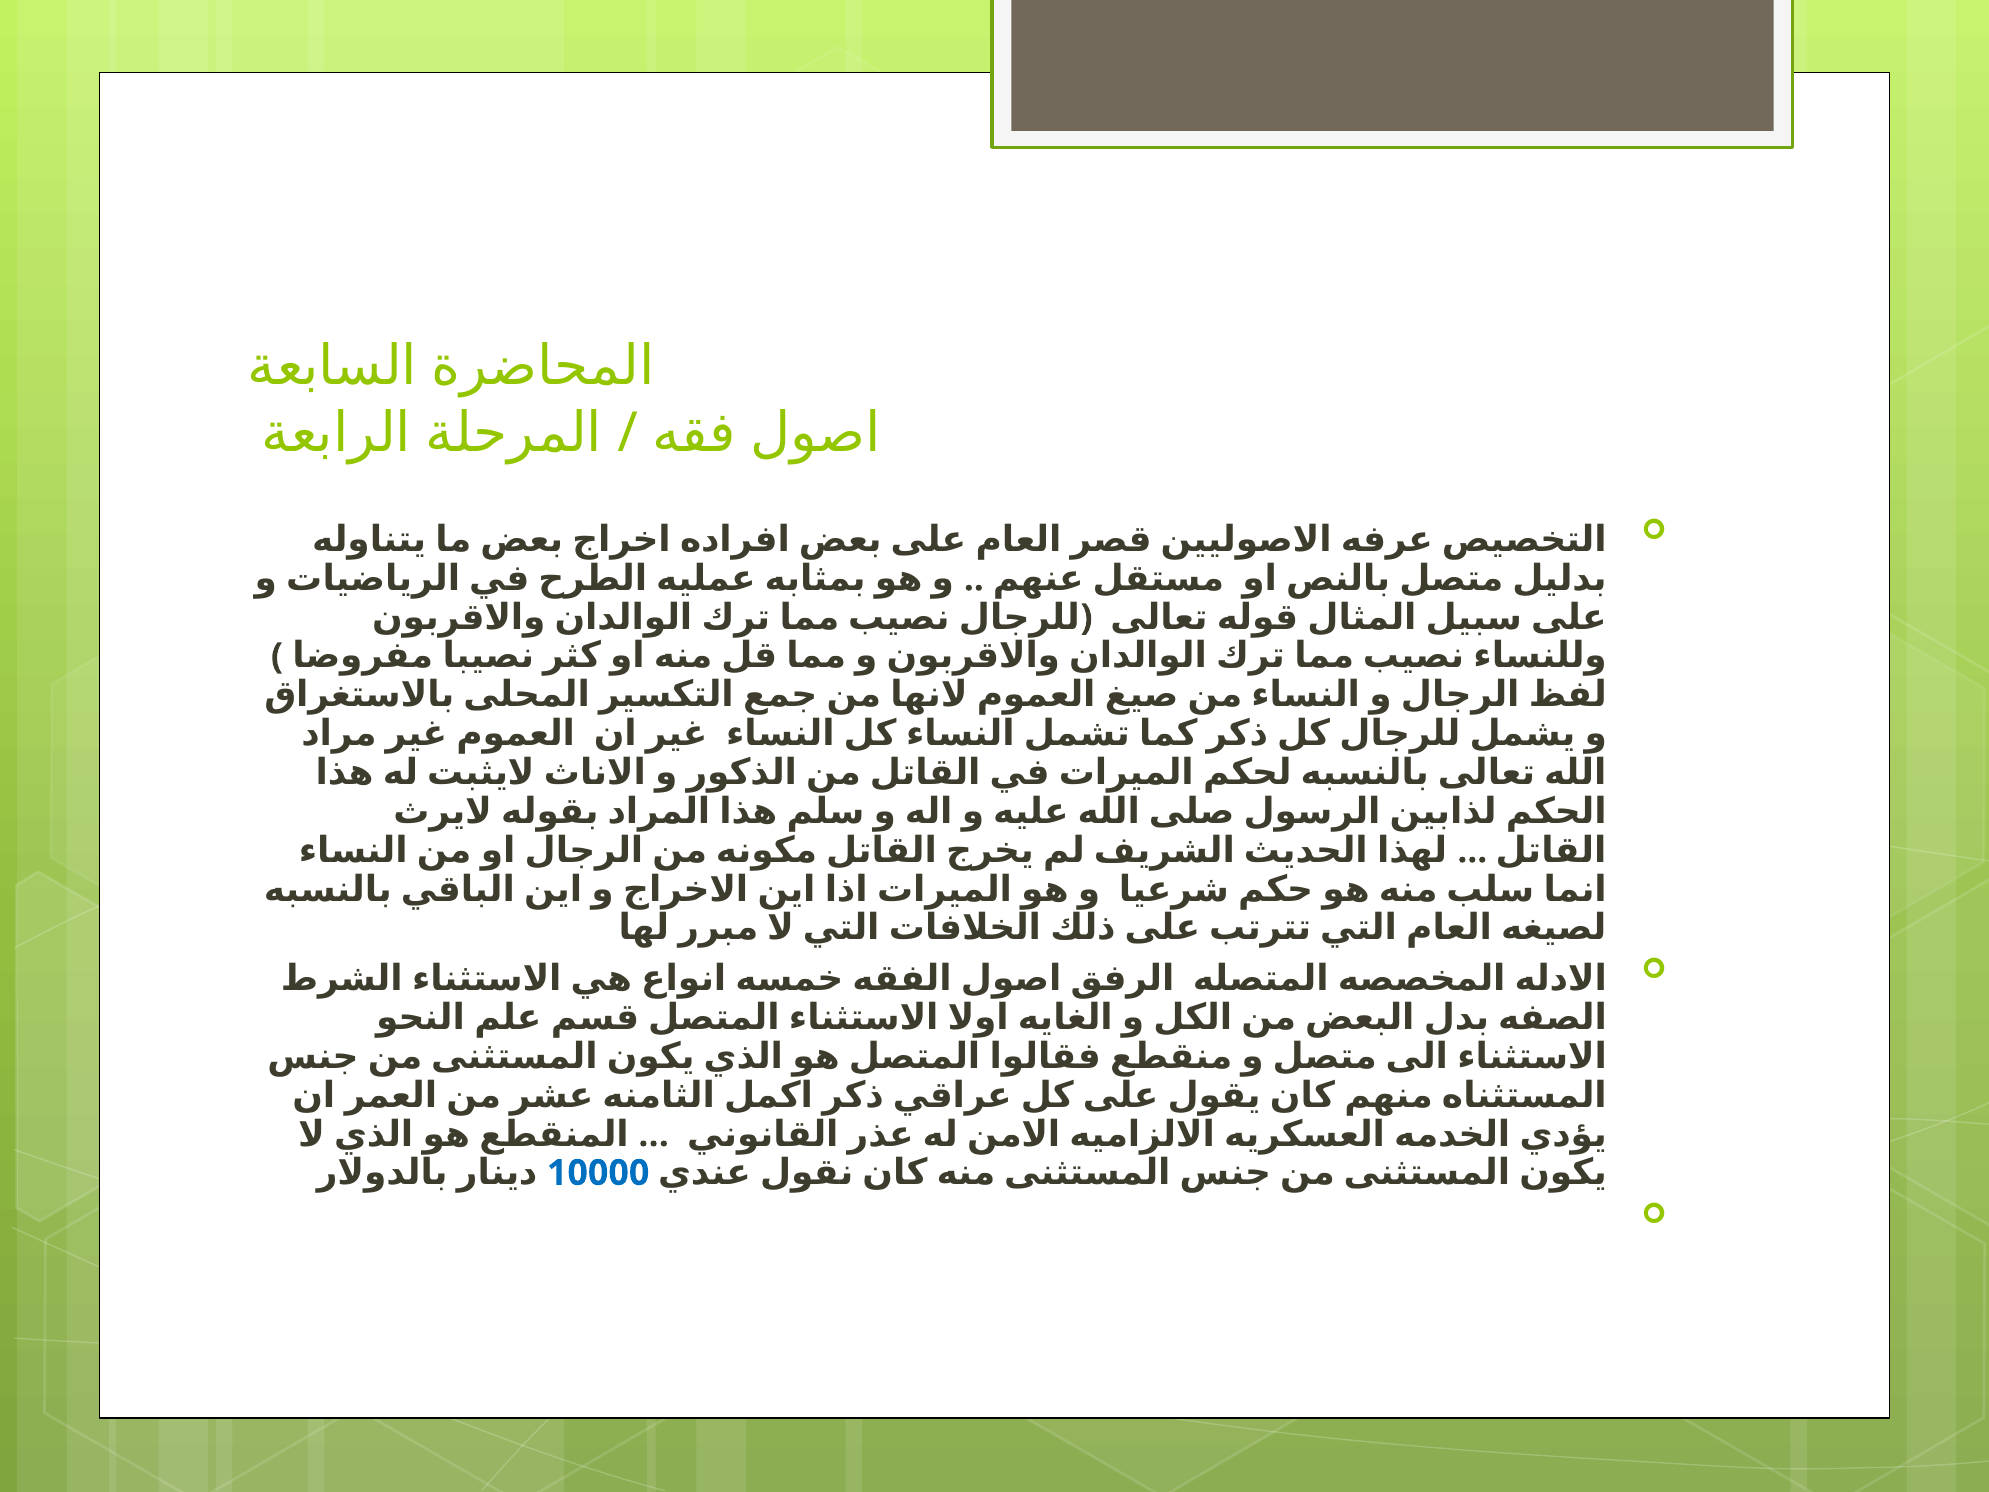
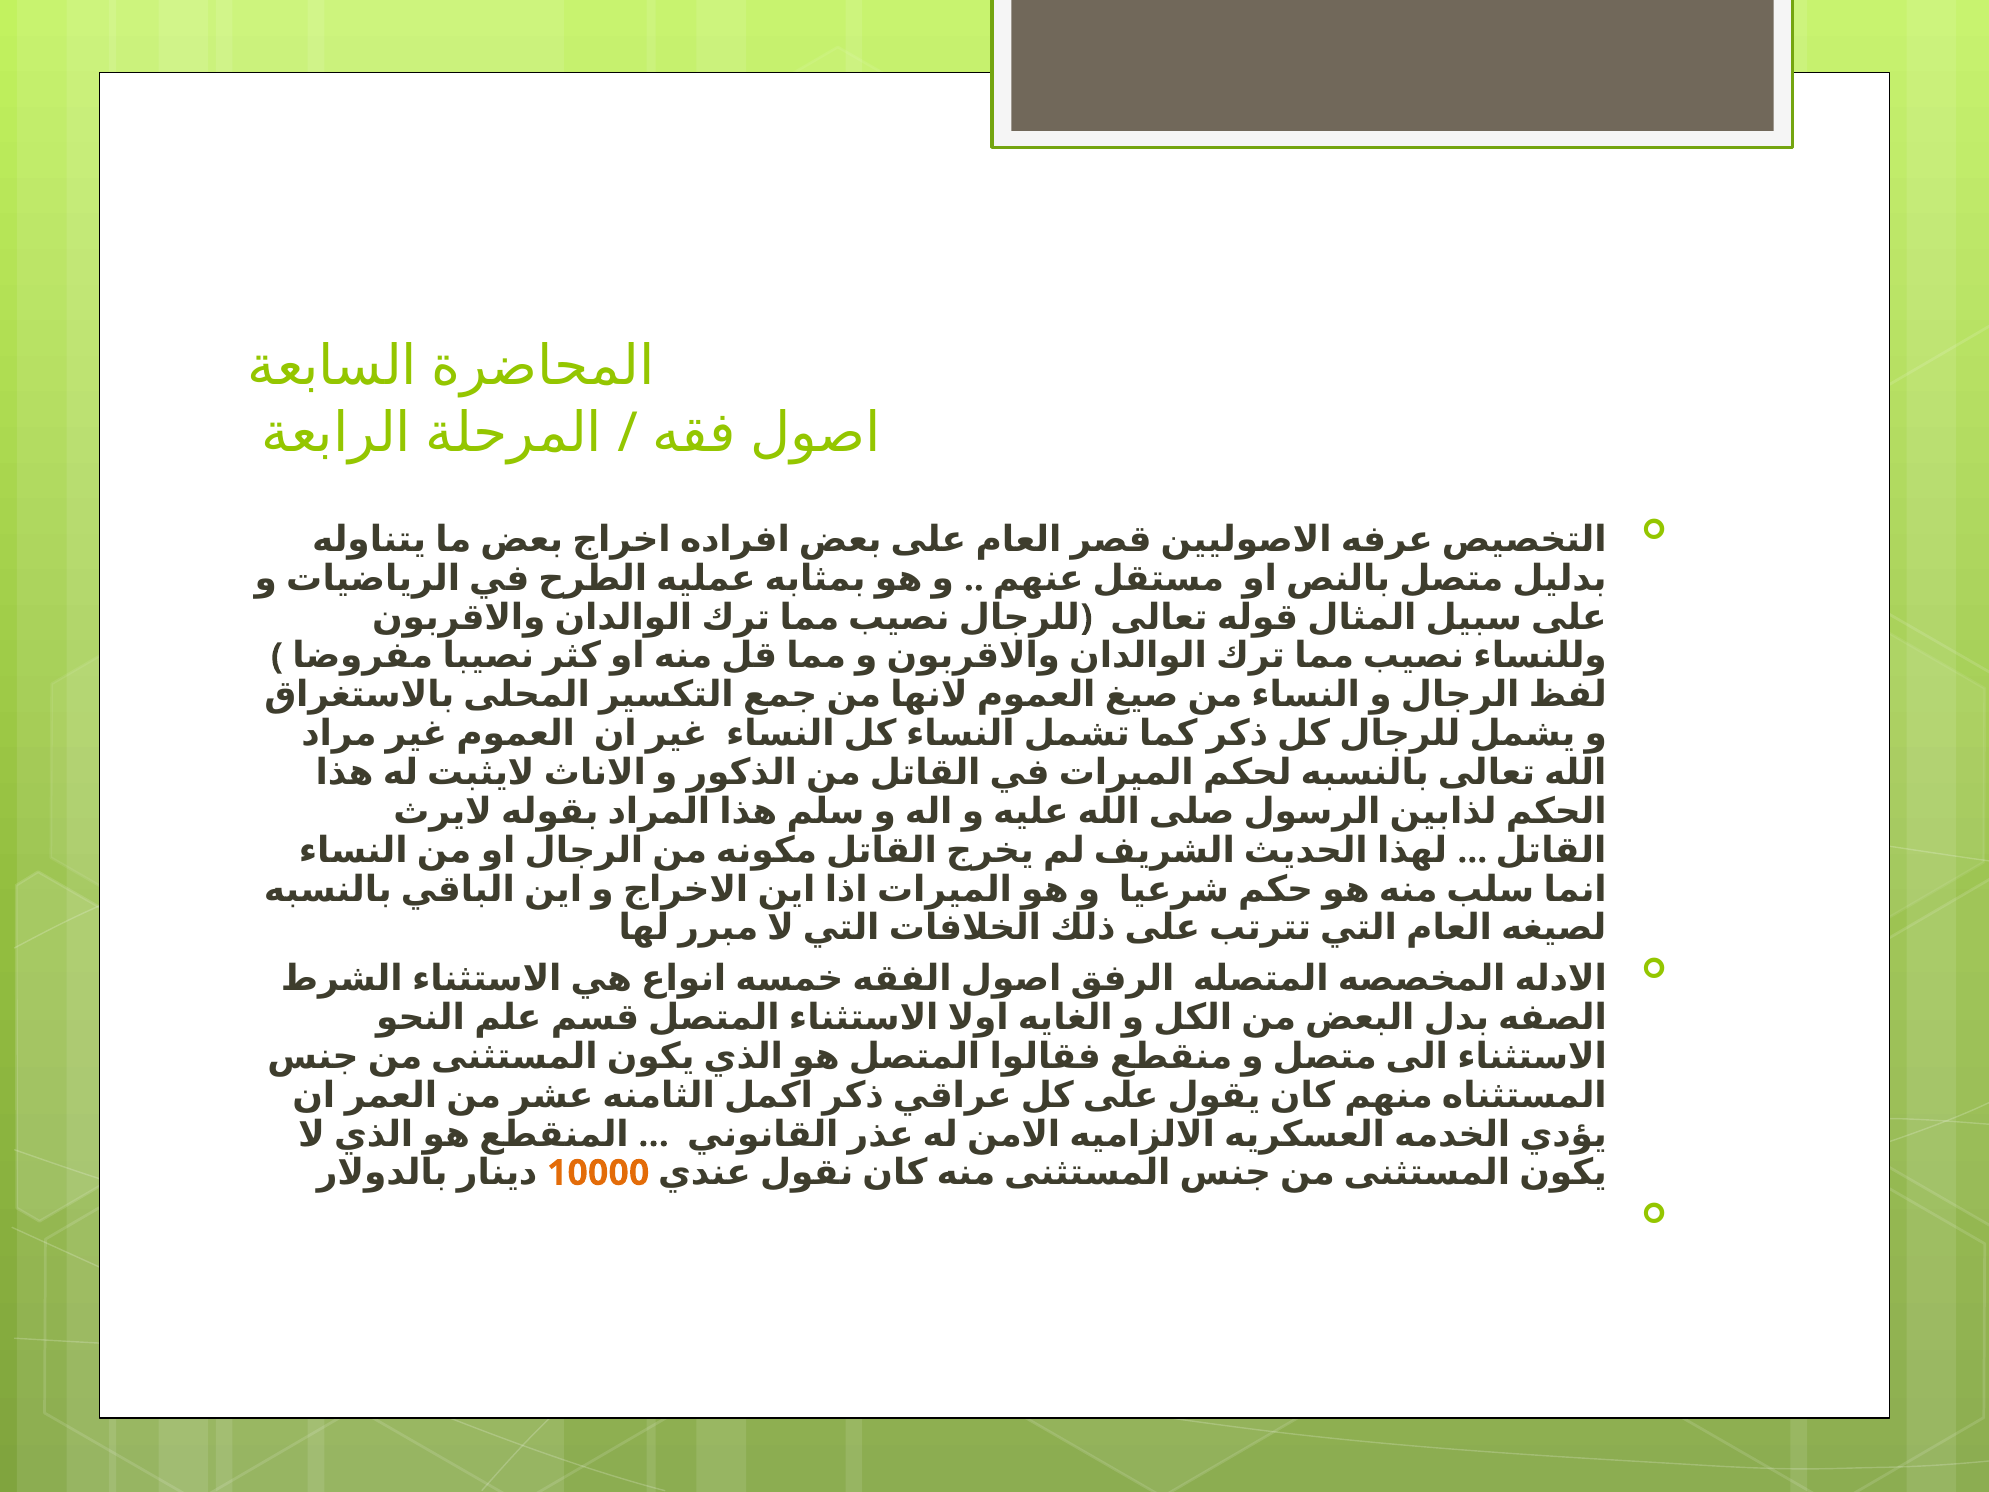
10000 colour: blue -> orange (598, 1173)
